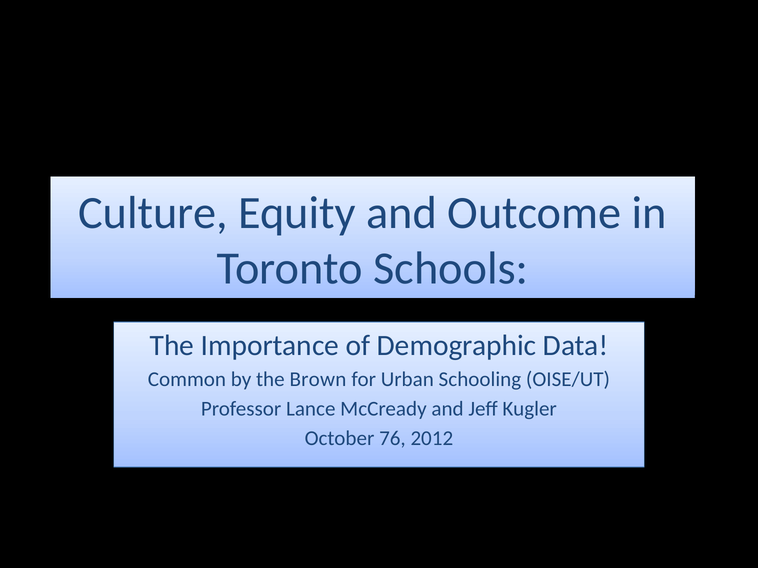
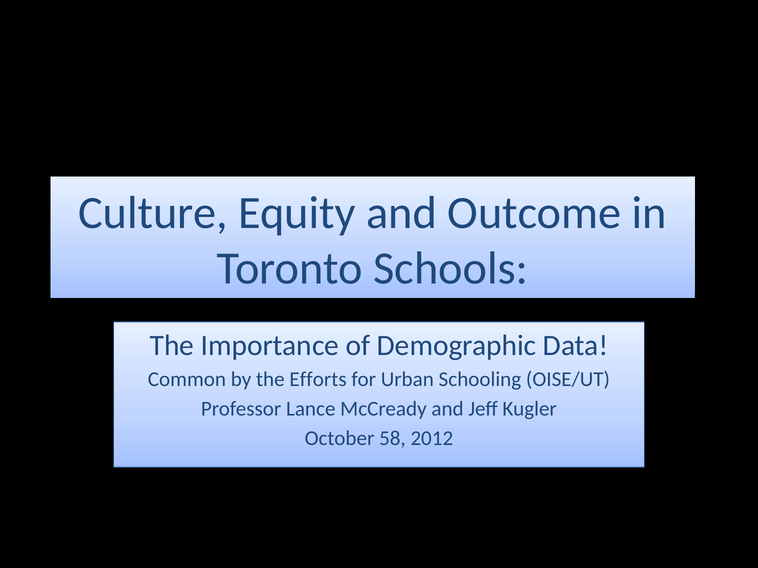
Brown: Brown -> Efforts (318, 380)
76: 76 -> 58 (392, 439)
